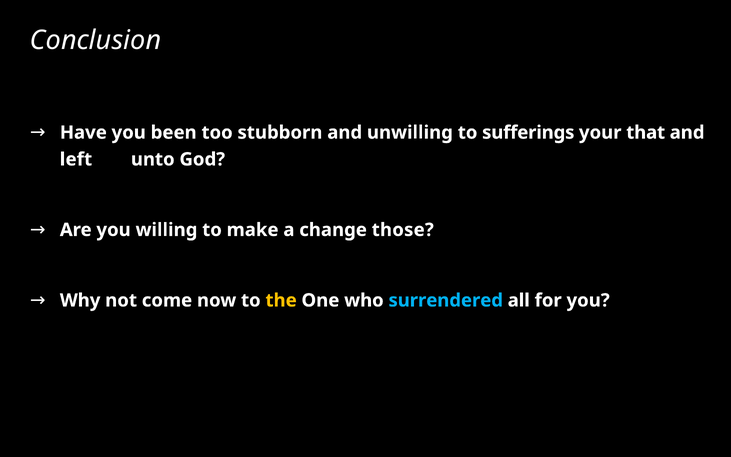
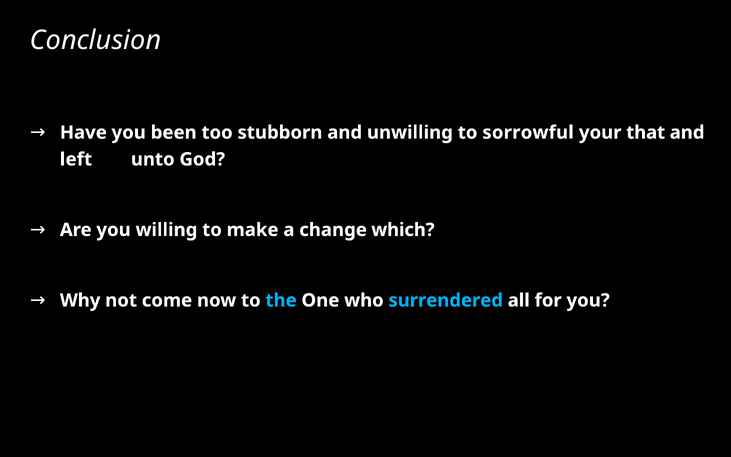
sufferings: sufferings -> sorrowful (528, 133)
those: those -> which (403, 230)
the colour: yellow -> light blue (281, 300)
